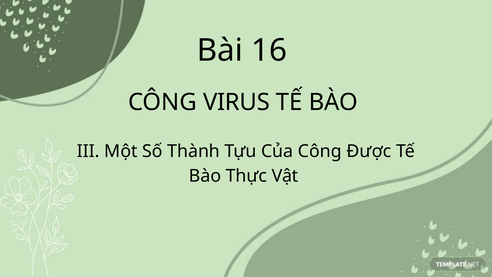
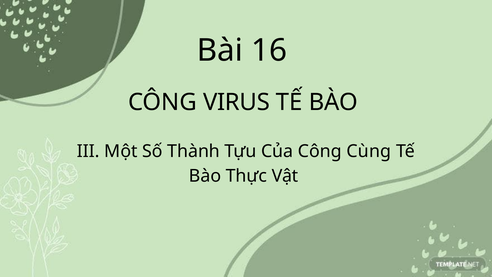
Được: Được -> Cùng (369, 151)
